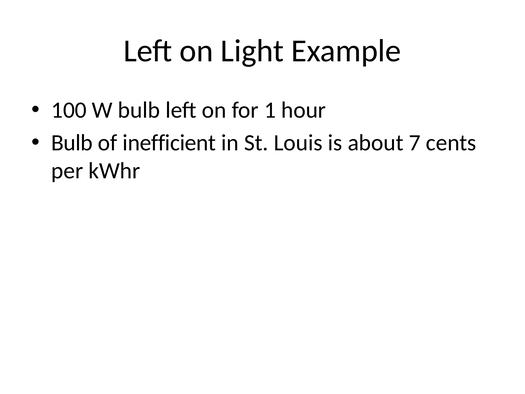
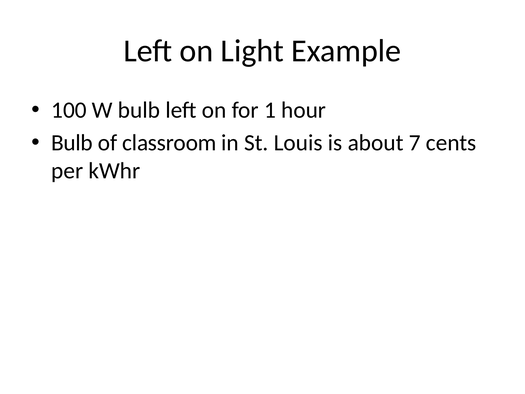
inefficient: inefficient -> classroom (169, 143)
